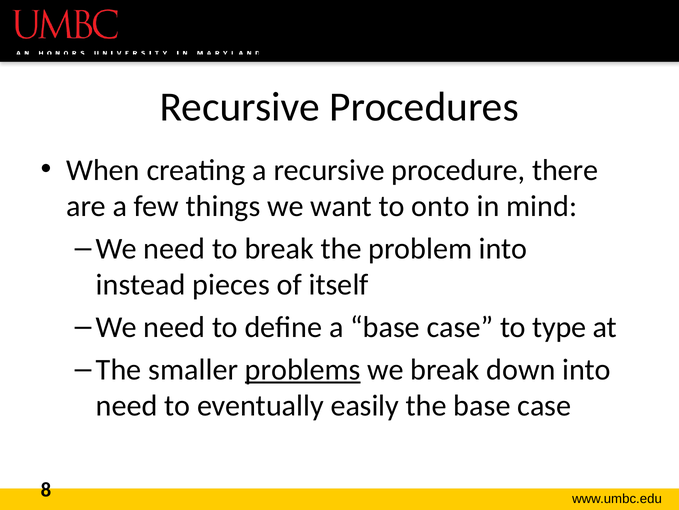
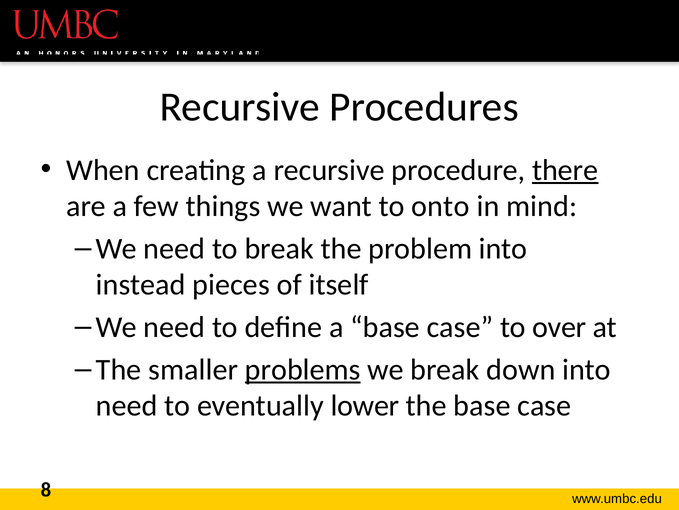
there underline: none -> present (565, 170)
type: type -> over (559, 327)
easily: easily -> lower (365, 405)
